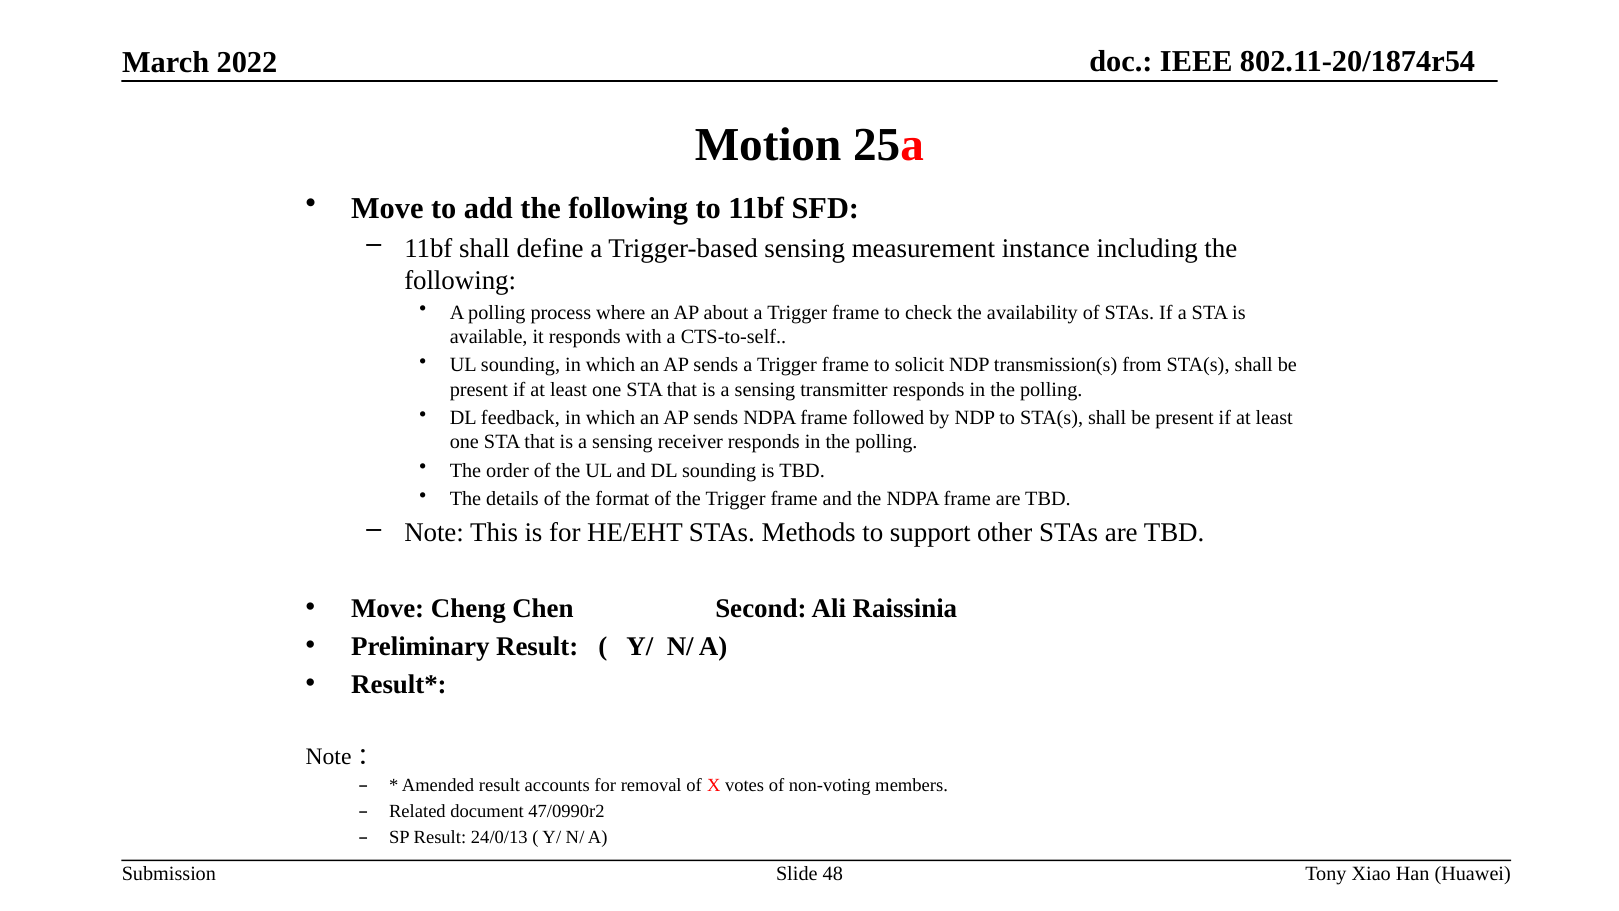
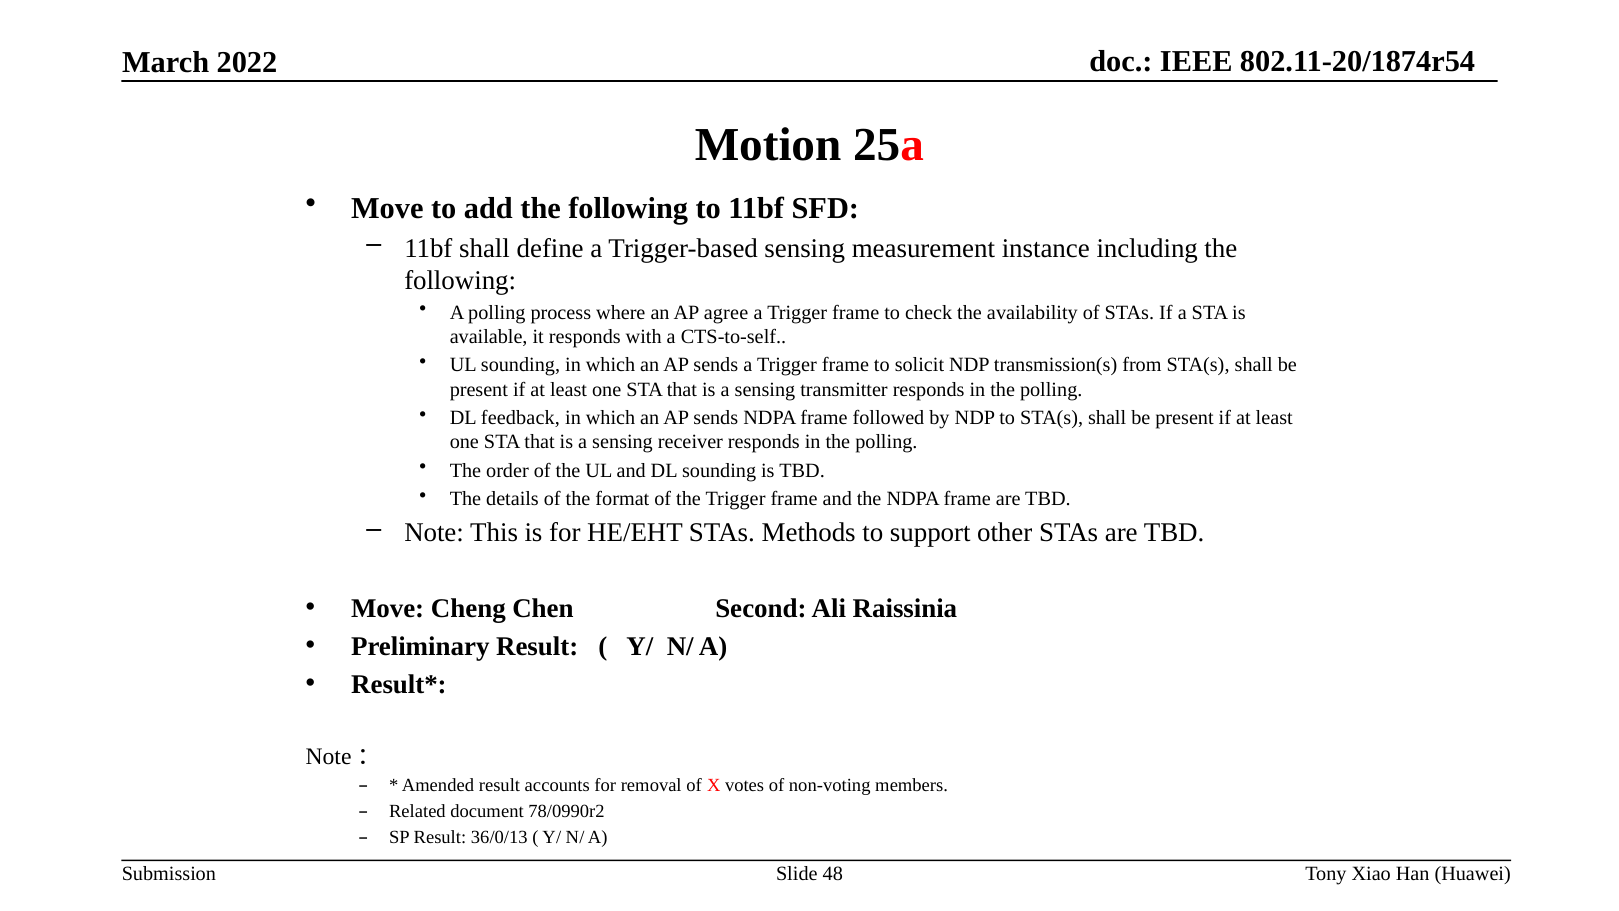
about: about -> agree (726, 312)
47/0990r2: 47/0990r2 -> 78/0990r2 (567, 811)
24/0/13: 24/0/13 -> 36/0/13 (499, 837)
